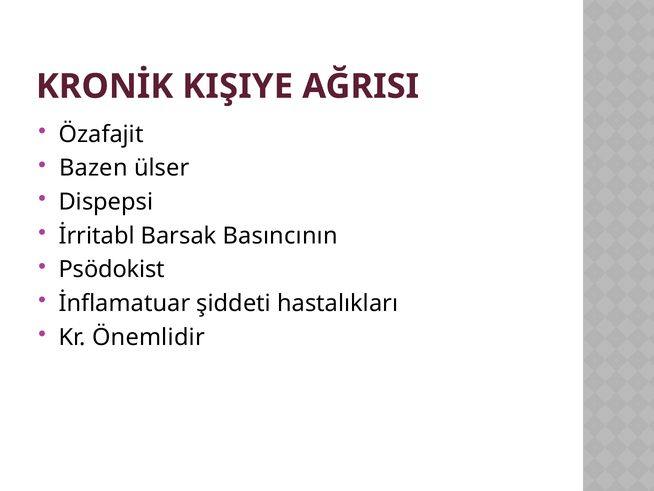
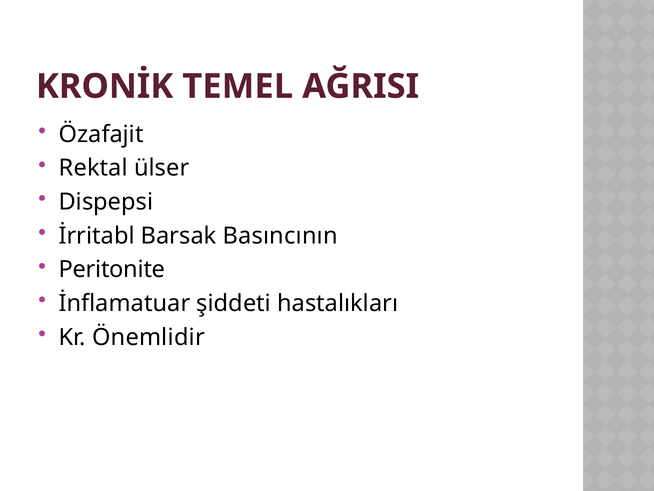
KIŞIYE: KIŞIYE -> TEMEL (238, 86)
Bazen: Bazen -> Rektal (93, 168)
Psödokist: Psödokist -> Peritonite (112, 269)
